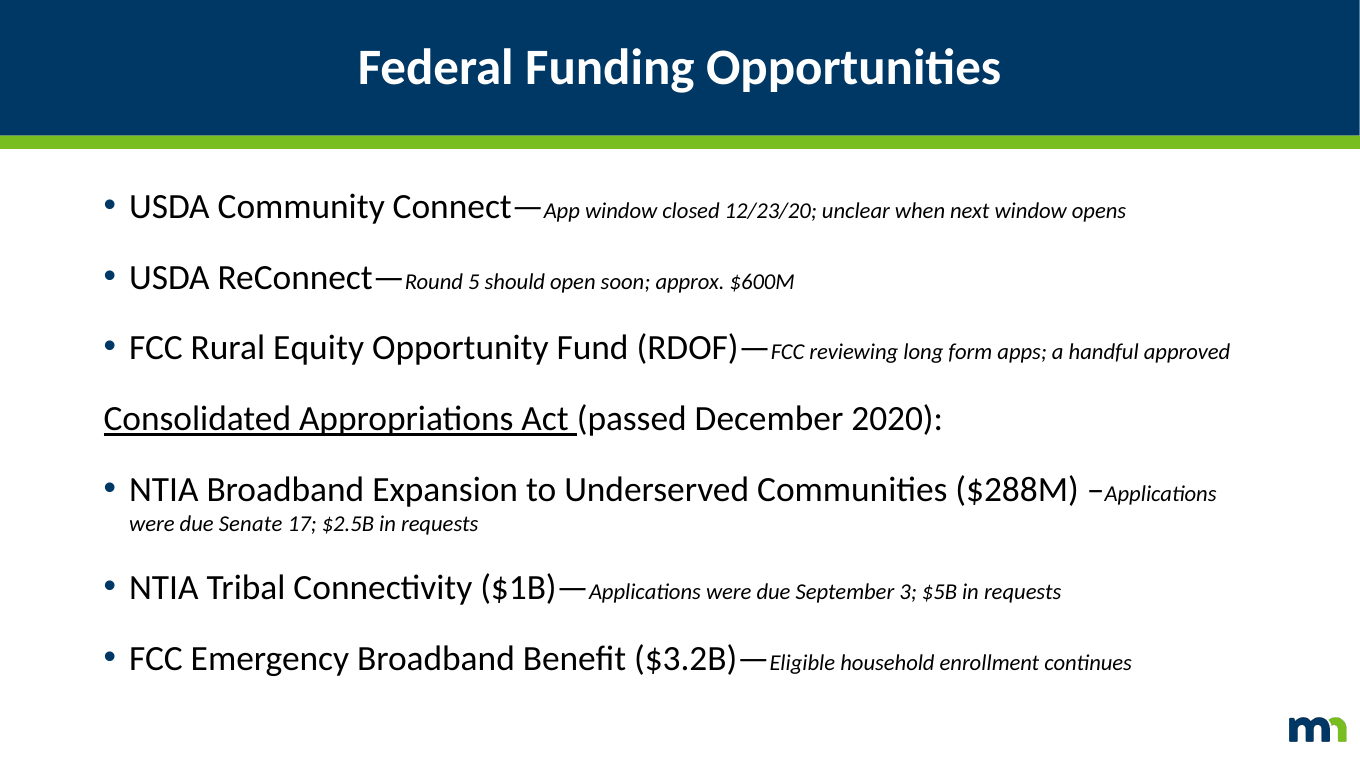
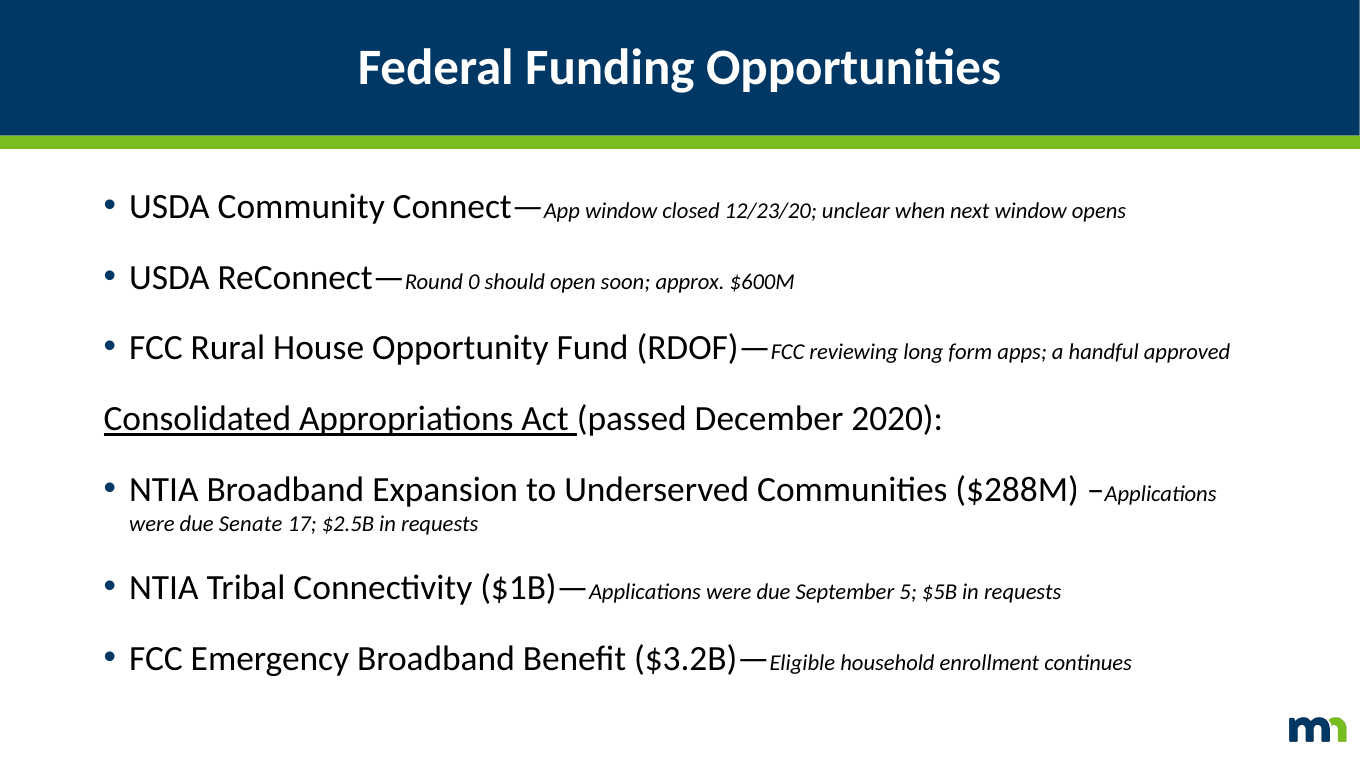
5: 5 -> 0 (474, 282)
Equity: Equity -> House (319, 348)
3: 3 -> 5 (908, 592)
